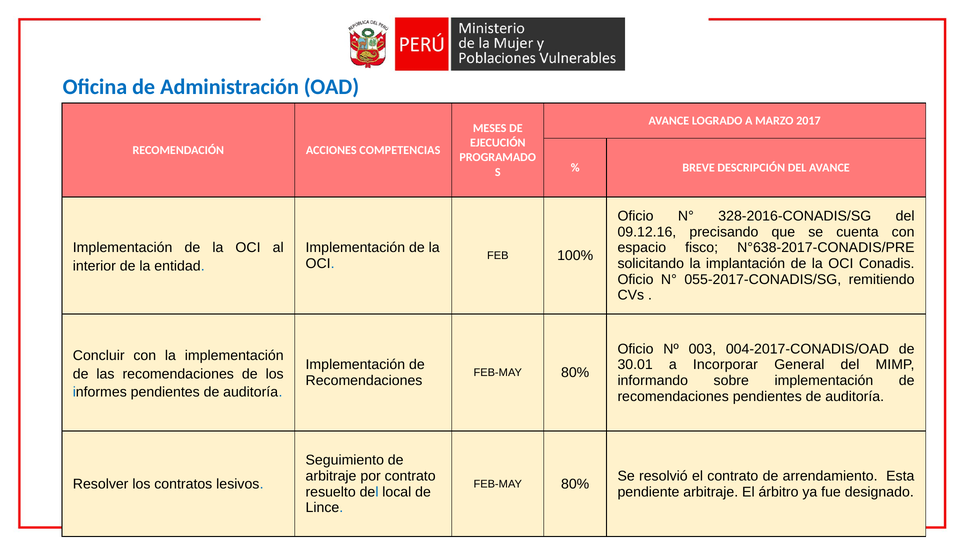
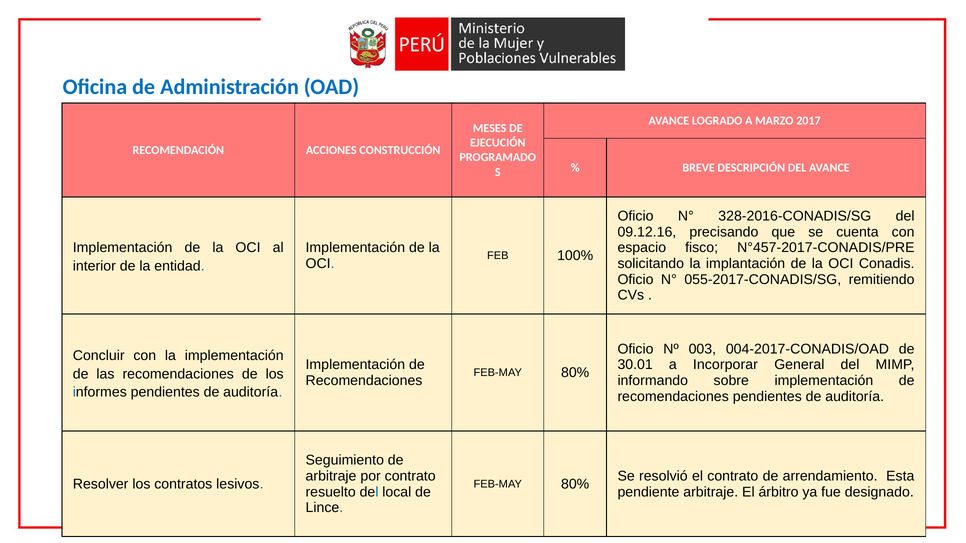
COMPETENCIAS: COMPETENCIAS -> CONSTRUCCIÓN (400, 150)
N°638-2017-CONADIS/PRE: N°638-2017-CONADIS/PRE -> N°457-2017-CONADIS/PRE (826, 248)
